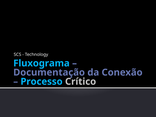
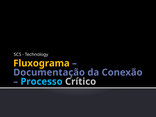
Fluxograma colour: light blue -> yellow (41, 63)
